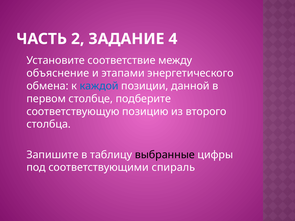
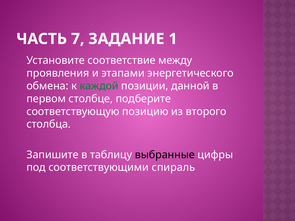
2: 2 -> 7 (78, 39)
4: 4 -> 1 (173, 39)
объяснение: объяснение -> проявления (58, 73)
каждой colour: blue -> green (99, 86)
